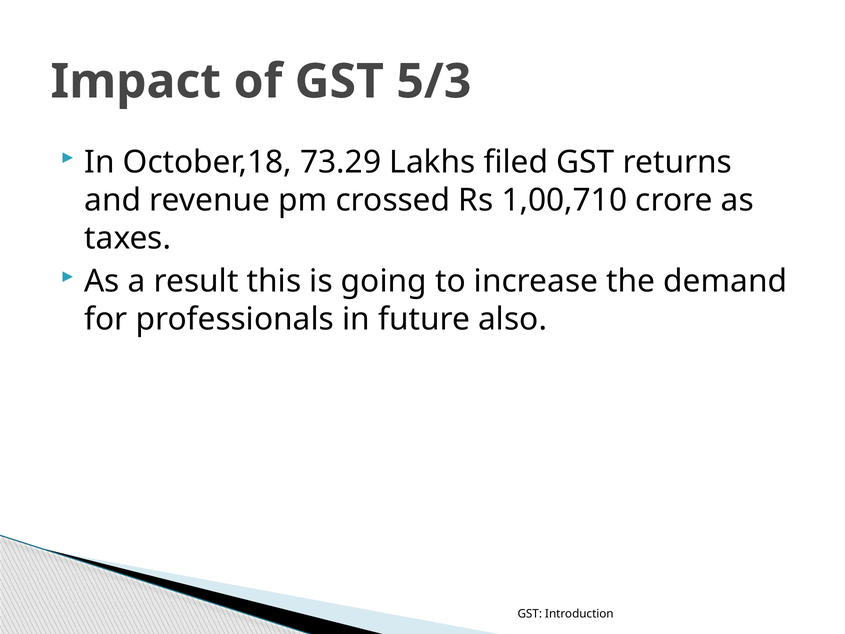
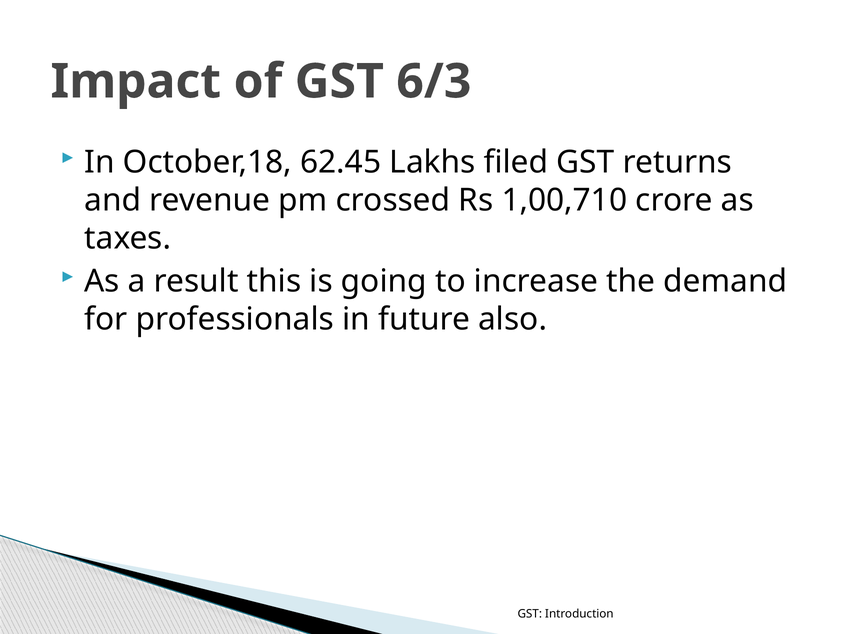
5/3: 5/3 -> 6/3 (434, 82)
73.29: 73.29 -> 62.45 (341, 162)
